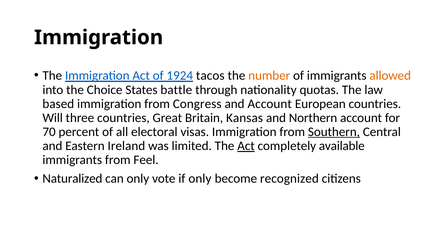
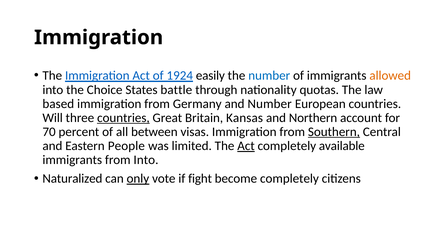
tacos: tacos -> easily (210, 76)
number colour: orange -> blue (269, 76)
Congress: Congress -> Germany (197, 104)
and Account: Account -> Number (270, 104)
countries underline: none -> present (123, 118)
electoral: electoral -> between (154, 132)
Ireland: Ireland -> People (126, 146)
from Feel: Feel -> Into (146, 160)
only underline: none -> present (138, 179)
if only: only -> fight (200, 179)
become recognized: recognized -> completely (289, 179)
